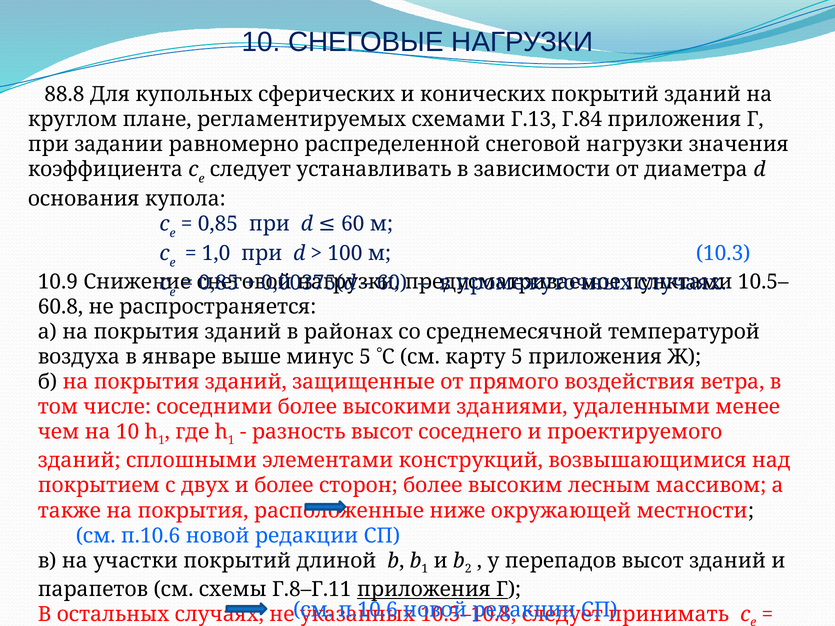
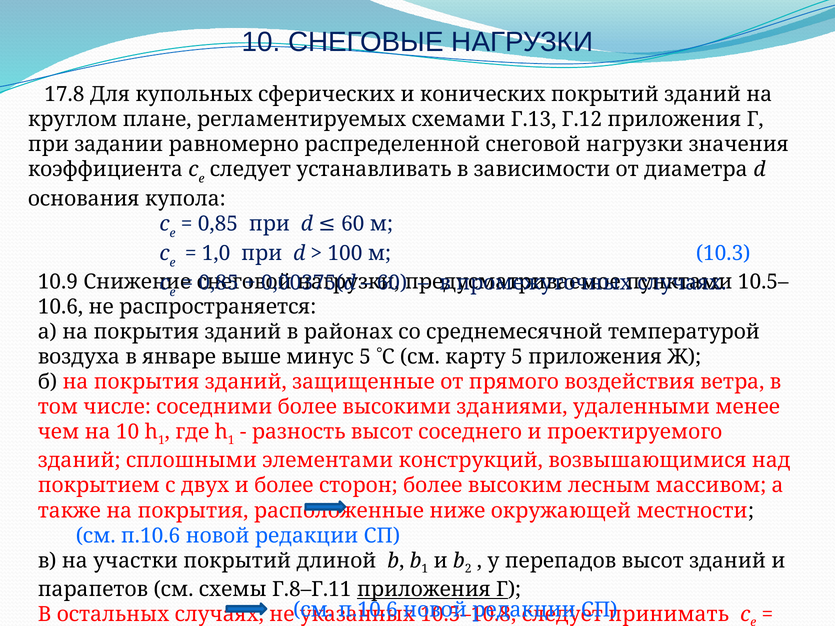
88.8: 88.8 -> 17.8 (64, 94)
Г.84: Г.84 -> Г.12 (582, 120)
60.8: 60.8 -> 10.6 (60, 307)
